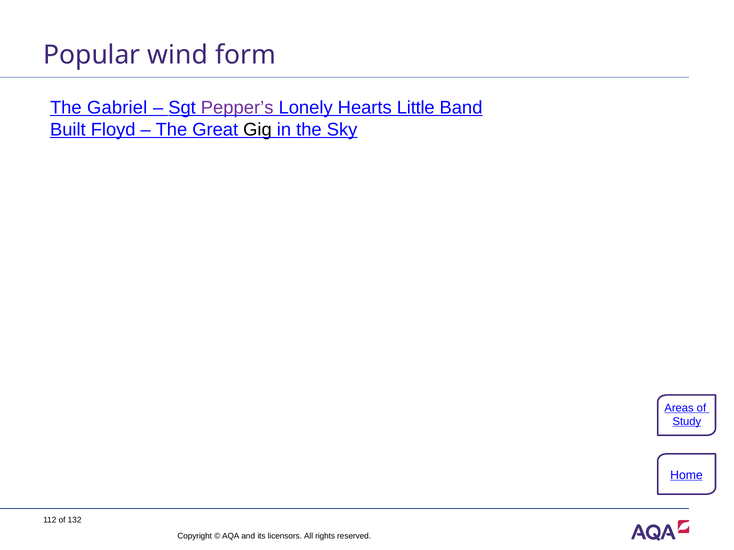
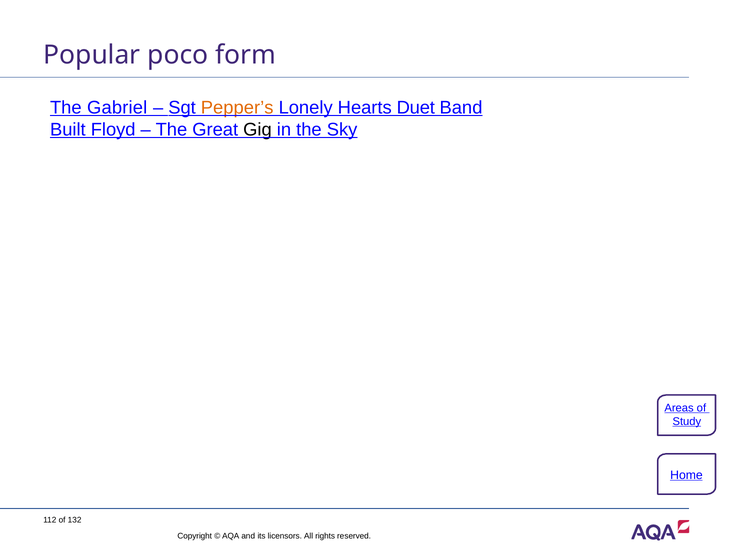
wind: wind -> poco (178, 55)
Pepper’s colour: purple -> orange (237, 108)
Little: Little -> Duet (416, 108)
